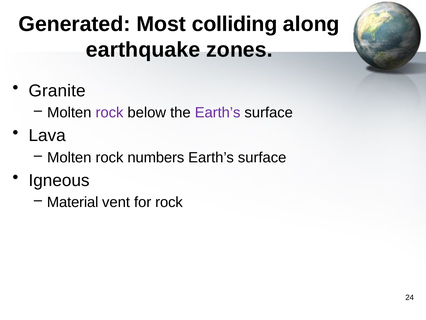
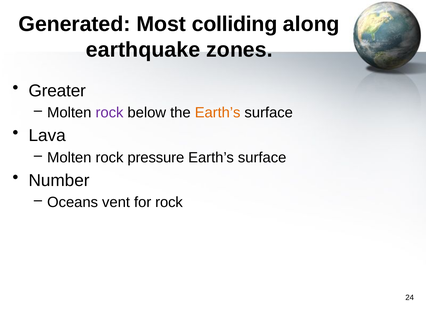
Granite: Granite -> Greater (57, 91)
Earth’s colour: purple -> orange (218, 113)
numbers: numbers -> pressure (156, 157)
Igneous: Igneous -> Number (59, 180)
Material: Material -> Oceans (73, 202)
